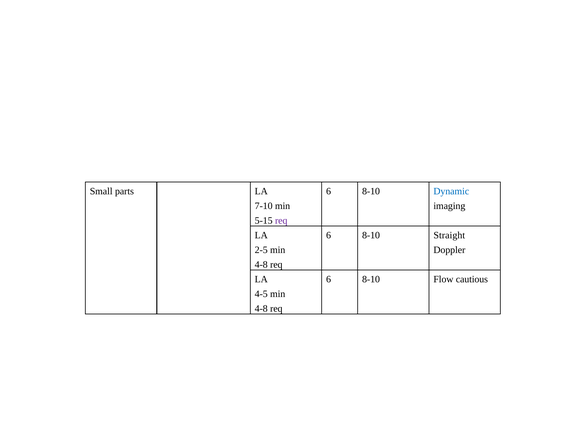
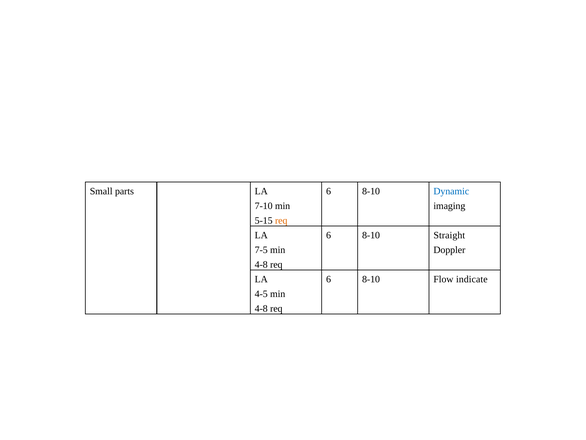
req colour: purple -> orange (281, 220)
2-5: 2-5 -> 7-5 (261, 250)
cautious: cautious -> indicate (472, 279)
